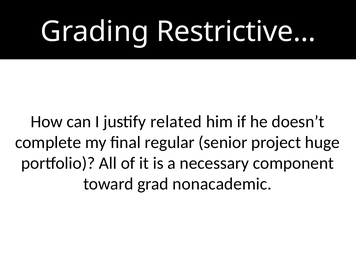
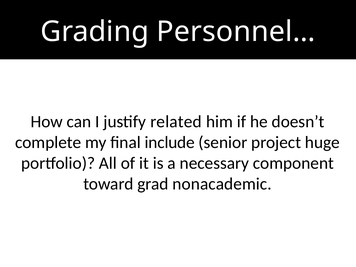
Restrictive…: Restrictive… -> Personnel… (236, 32)
regular: regular -> include (170, 142)
